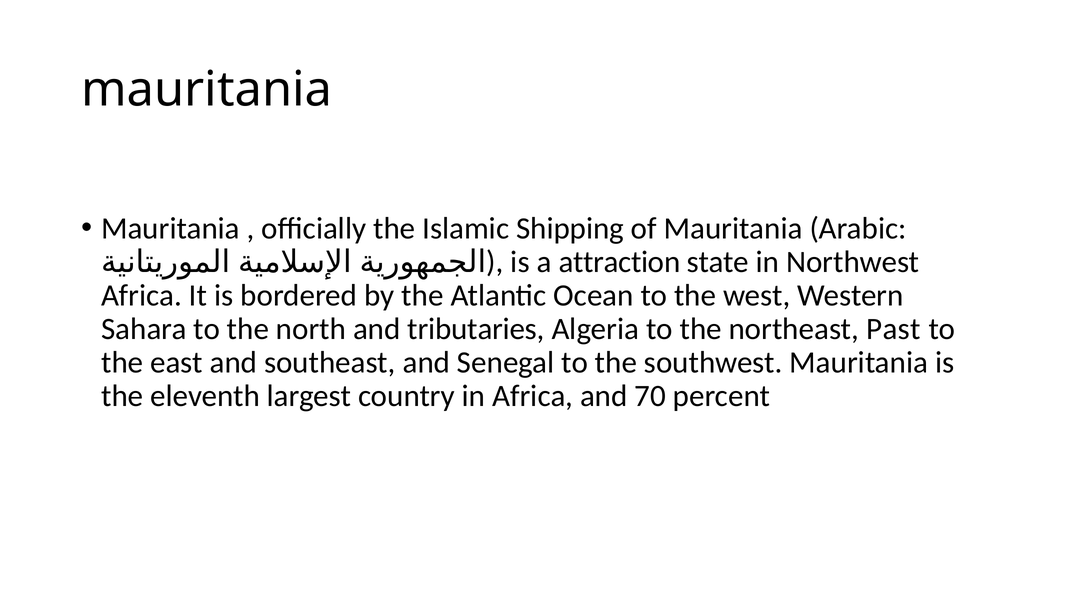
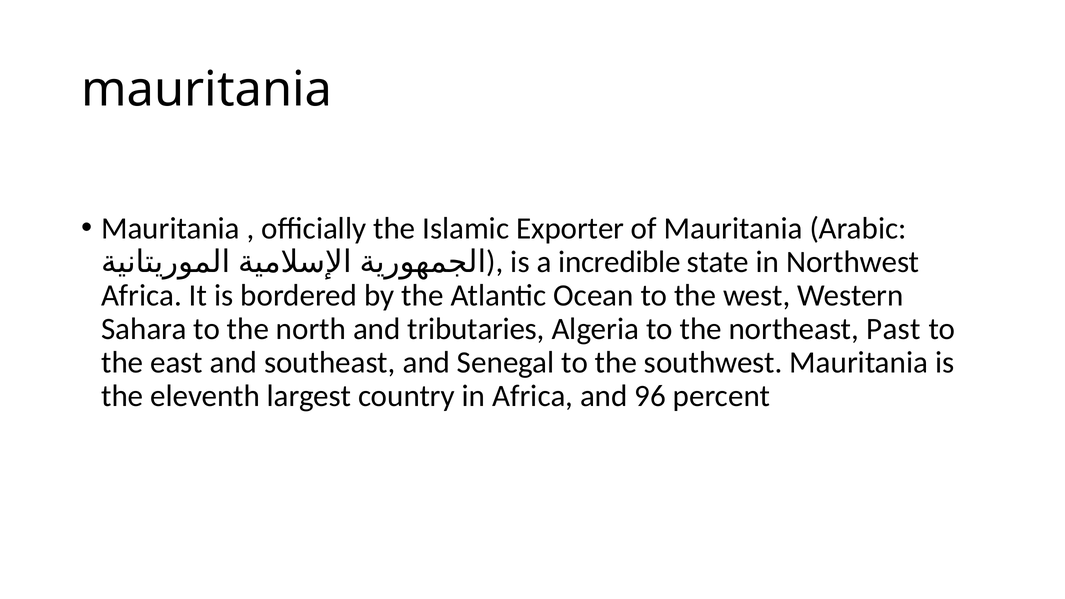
Shipping: Shipping -> Exporter (570, 228)
attraction: attraction -> incredible (619, 262)
70: 70 -> 96 (650, 396)
